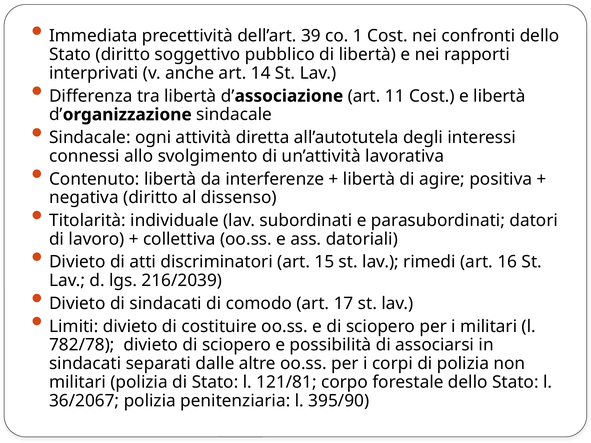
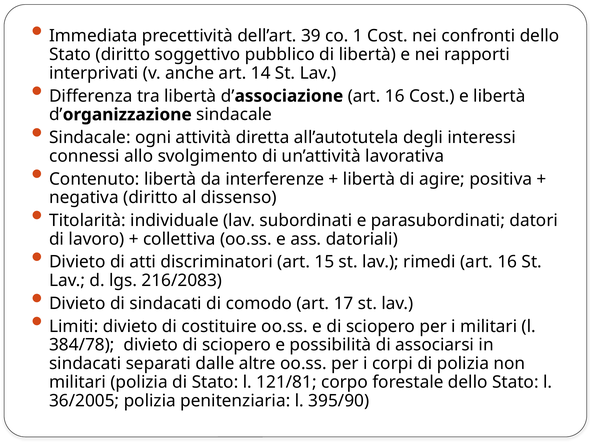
11: 11 -> 16 (395, 96)
216/2039: 216/2039 -> 216/2083 (182, 281)
782/78: 782/78 -> 384/78 (82, 345)
36/2067: 36/2067 -> 36/2005 (84, 401)
